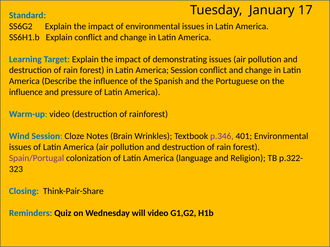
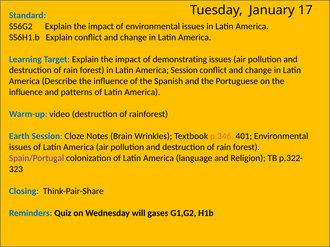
pressure: pressure -> patterns (77, 92)
Wind: Wind -> Earth (19, 136)
p.346 colour: purple -> orange (222, 136)
will video: video -> gases (158, 213)
